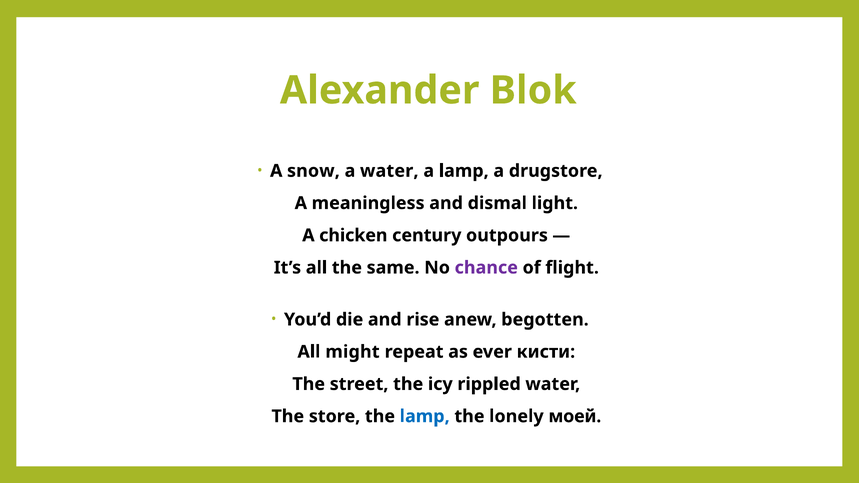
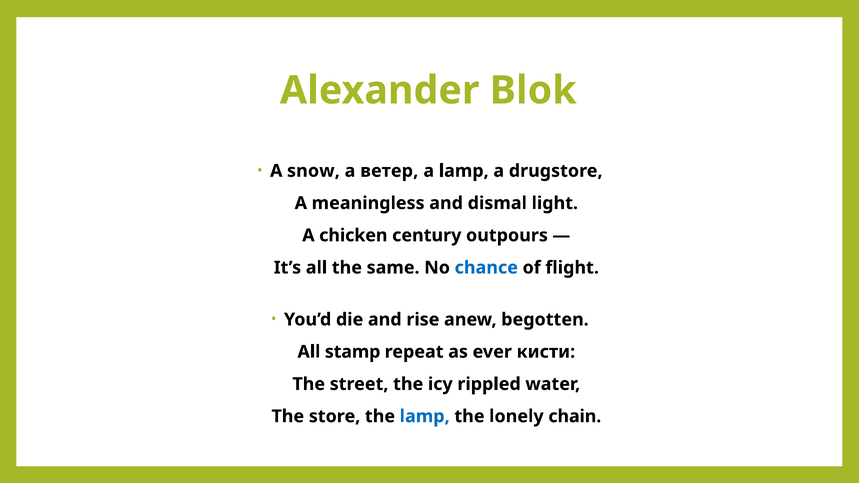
a water: water -> ветер (389, 171)
chance colour: purple -> blue (486, 268)
might: might -> stamp (353, 352)
моей: моей -> chain (575, 416)
